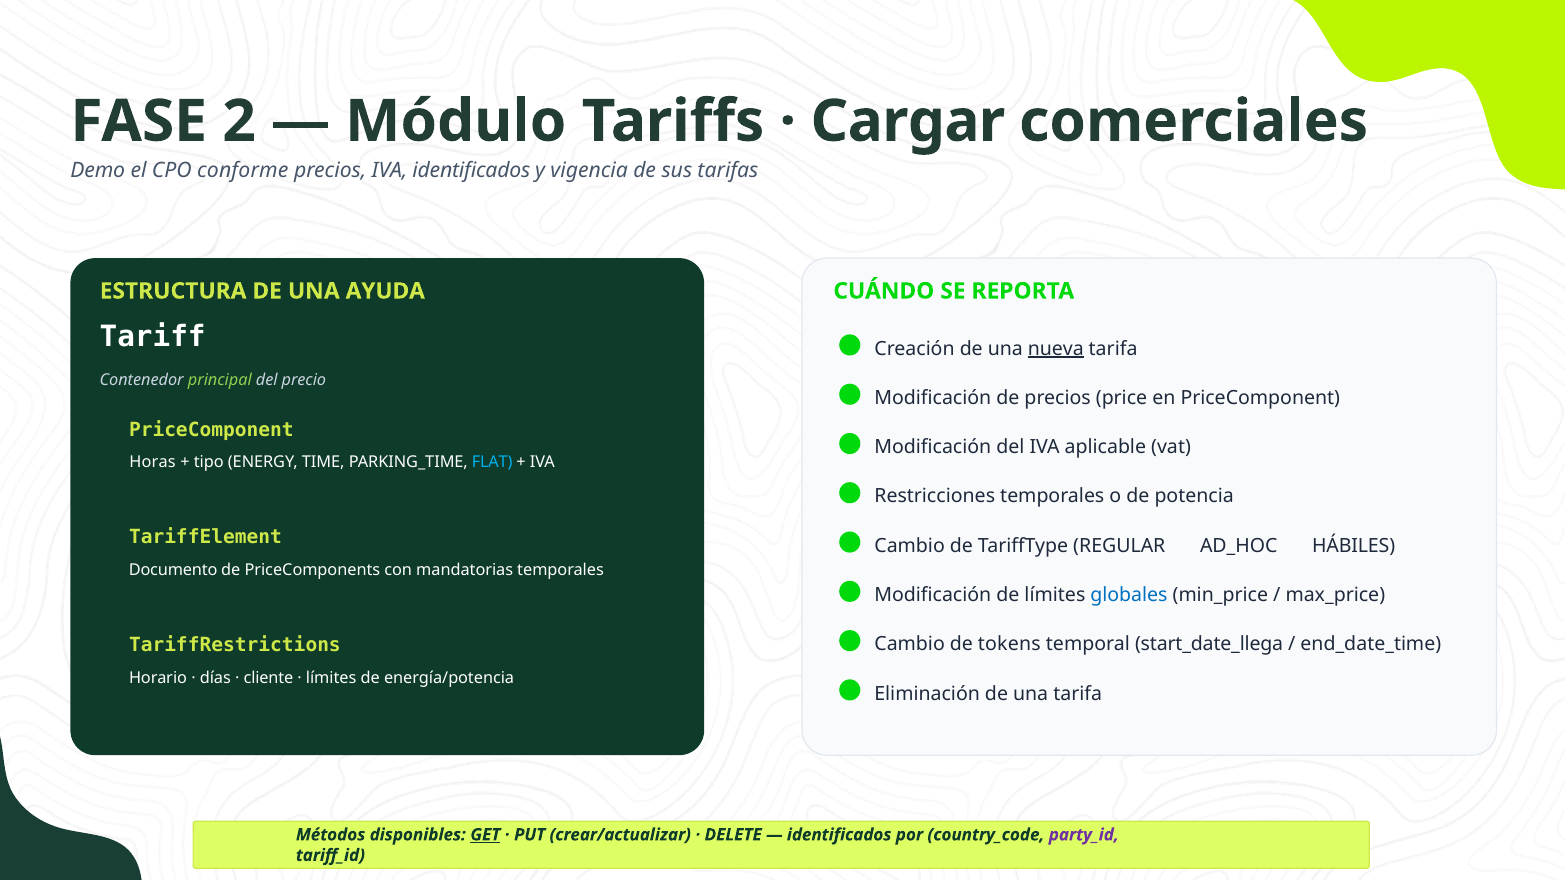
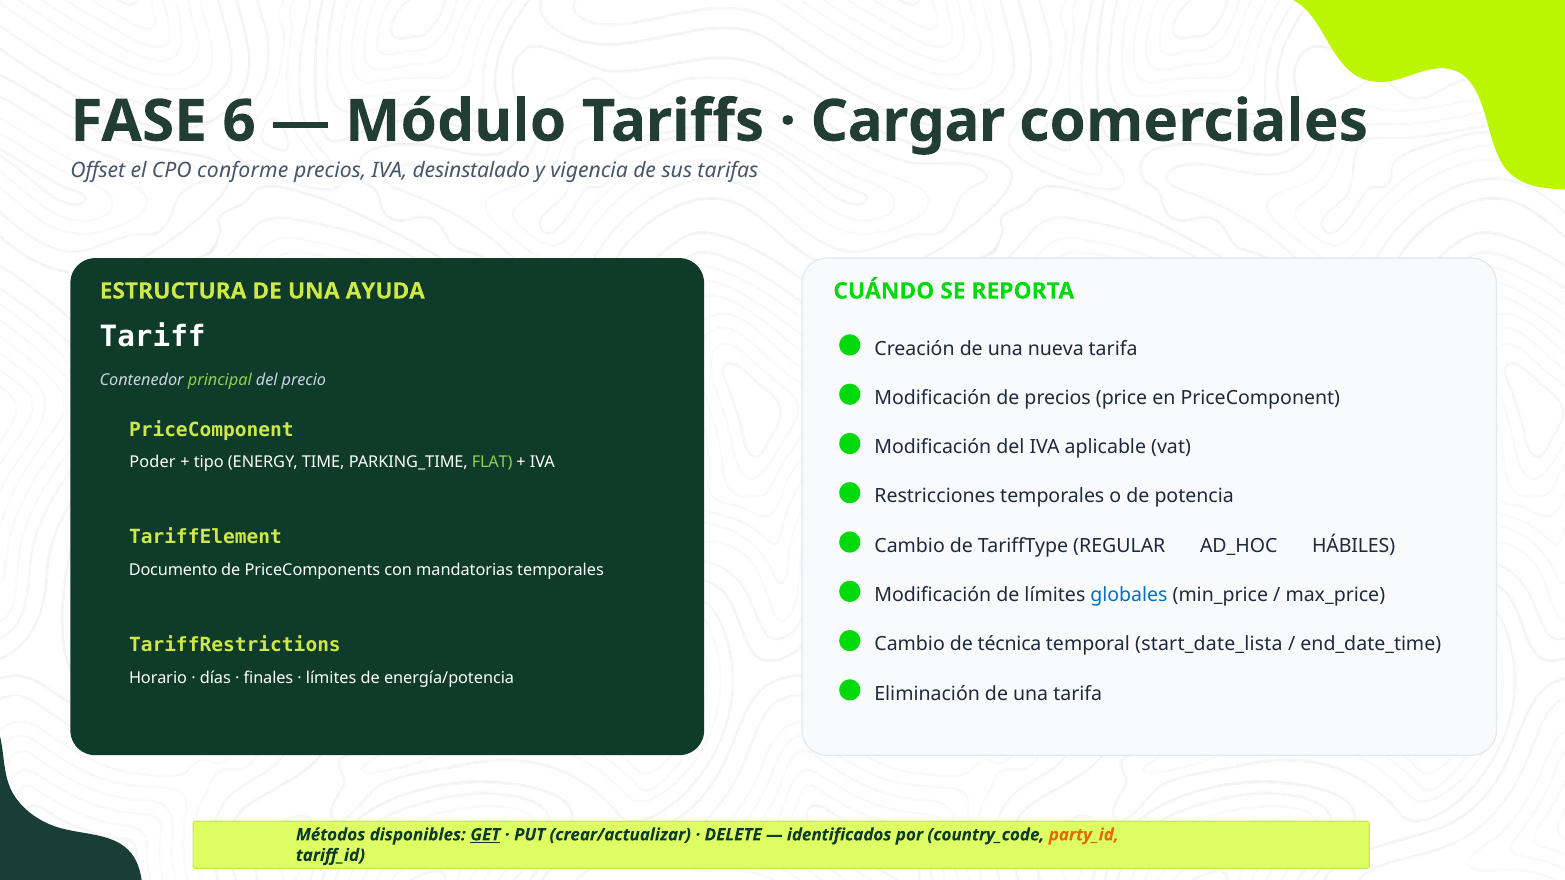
2: 2 -> 6 (239, 121)
Demo: Demo -> Offset (98, 171)
IVA identificados: identificados -> desinstalado (471, 171)
nueva underline: present -> none (1056, 349)
Horas: Horas -> Poder (153, 463)
FLAT colour: light blue -> light green (492, 463)
tokens: tokens -> técnica (1010, 645)
start_date_llega: start_date_llega -> start_date_lista (1209, 645)
cliente: cliente -> finales (268, 679)
party_id colour: purple -> orange (1084, 835)
